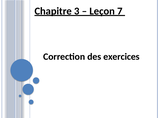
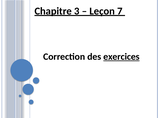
exercices underline: none -> present (121, 57)
